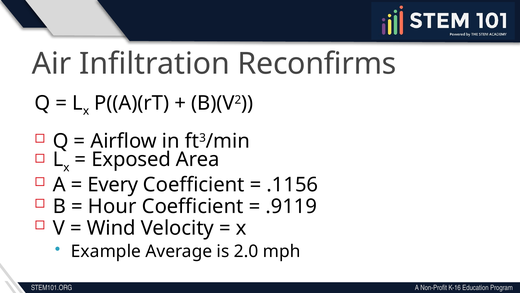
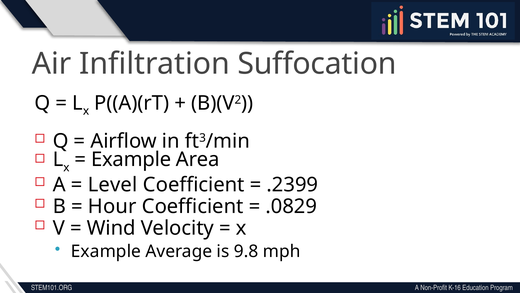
Reconfirms: Reconfirms -> Suffocation (317, 64)
Exposed: Exposed -> Example (131, 159)
Every: Every -> Level (113, 184)
.1156: .1156 -> .2399 (292, 184)
.9119: .9119 -> .0829 (291, 206)
2.0: 2.0 -> 9.8 (246, 251)
